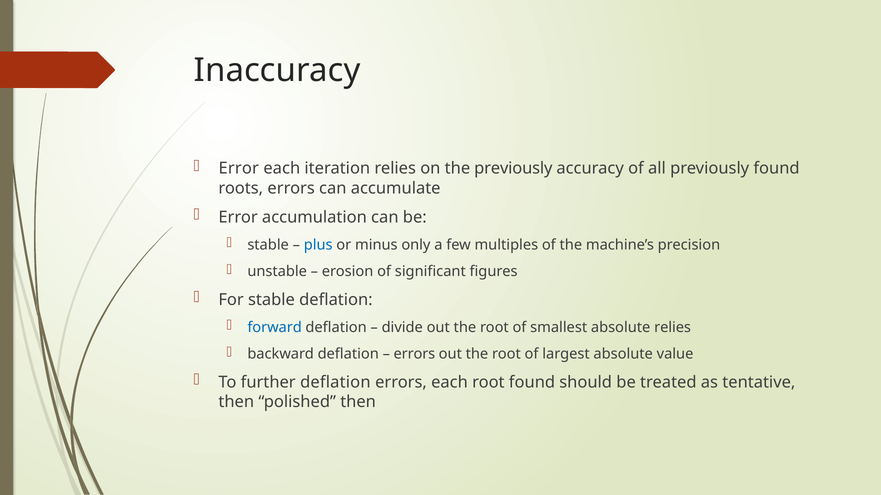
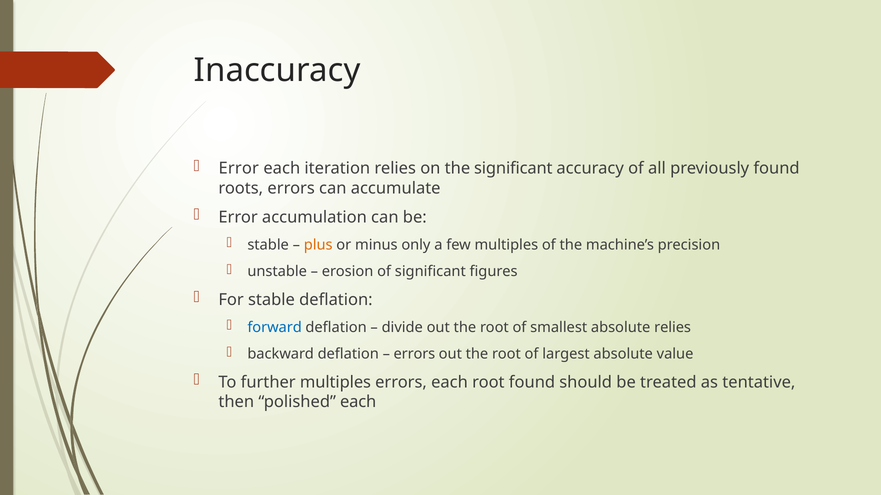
the previously: previously -> significant (513, 169)
plus colour: blue -> orange (318, 245)
further deflation: deflation -> multiples (336, 383)
polished then: then -> each (358, 402)
